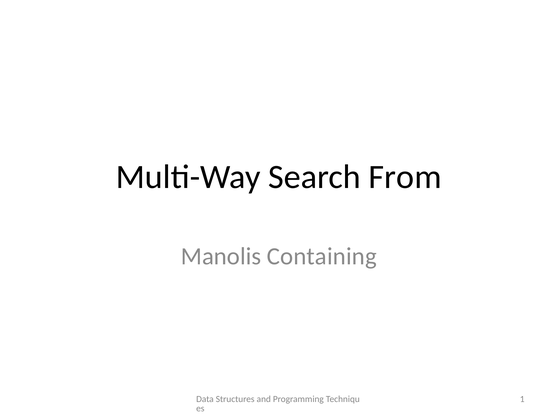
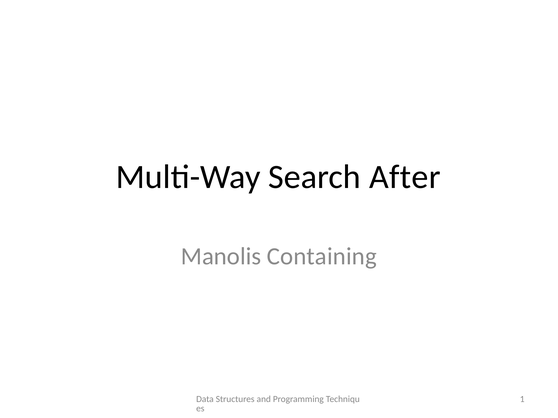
From: From -> After (405, 177)
